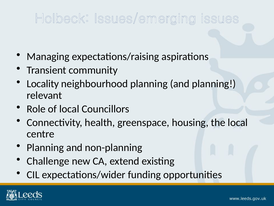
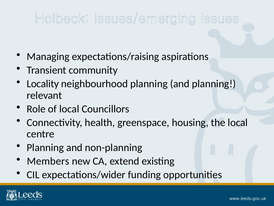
Challenge: Challenge -> Members (48, 161)
